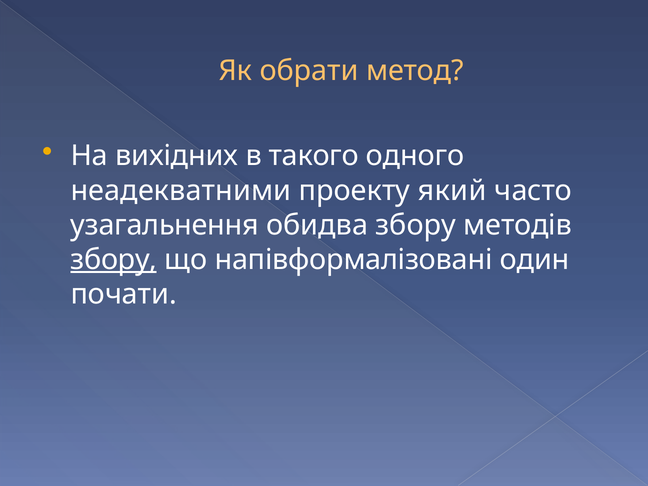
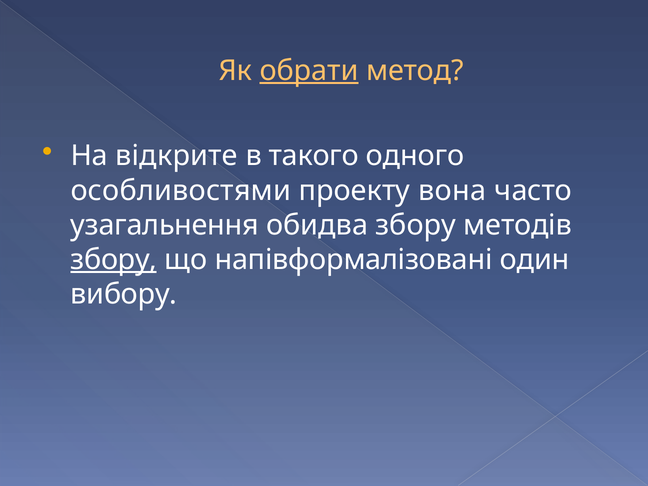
обрати underline: none -> present (309, 71)
вихідних: вихідних -> відкрите (177, 156)
неадекватними: неадекватними -> особливостями (181, 191)
який: який -> вона (452, 191)
почати: почати -> вибору (124, 294)
